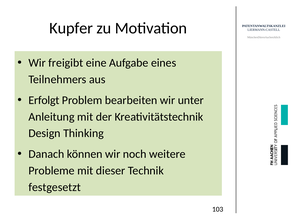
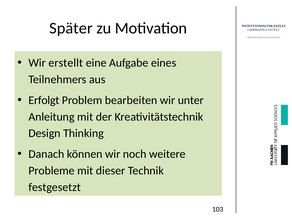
Kupfer: Kupfer -> Später (71, 28)
freigibt: freigibt -> erstellt (66, 63)
